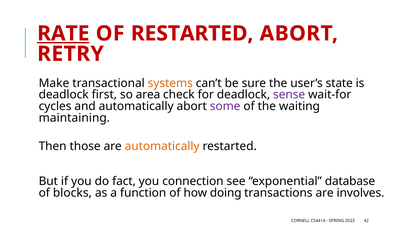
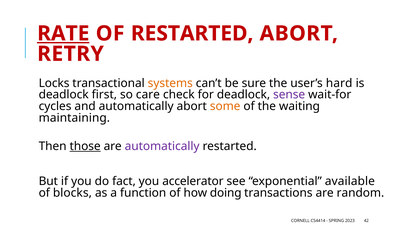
Make: Make -> Locks (54, 83)
state: state -> hard (339, 83)
area: area -> care (148, 94)
some colour: purple -> orange (225, 106)
those underline: none -> present (85, 146)
automatically colour: orange -> purple (162, 146)
connection: connection -> accelerator (193, 181)
database: database -> available (350, 181)
involves: involves -> random (360, 192)
